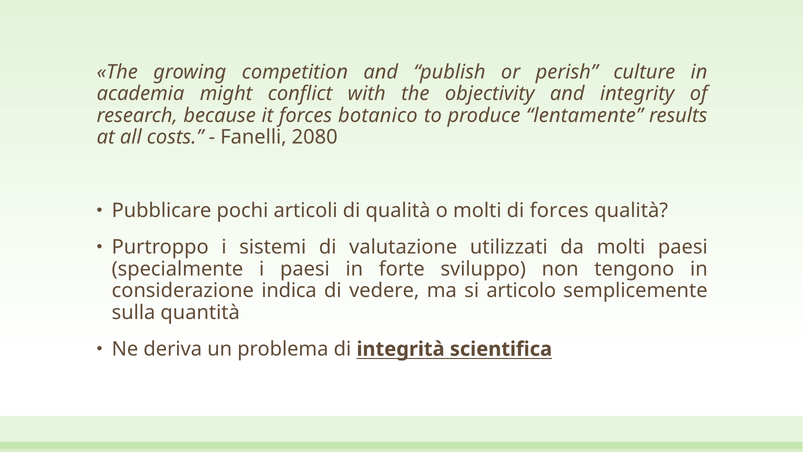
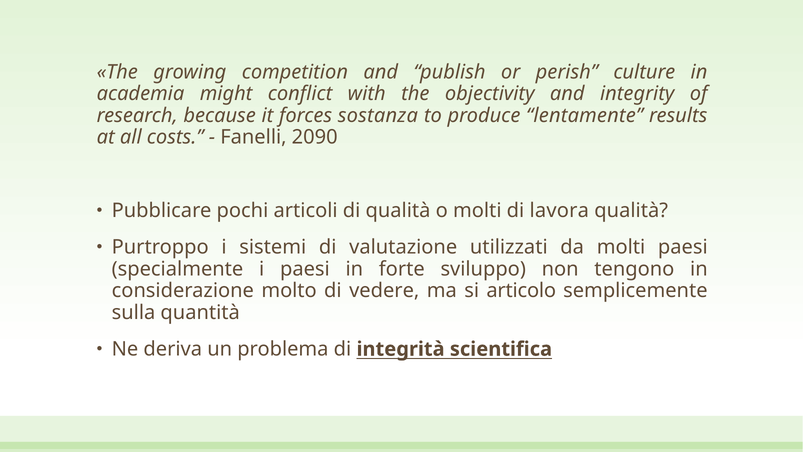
botanico: botanico -> sostanza (378, 115)
2080: 2080 -> 2090 (315, 137)
di forces: forces -> lavora (559, 210)
indica: indica -> molto (289, 290)
